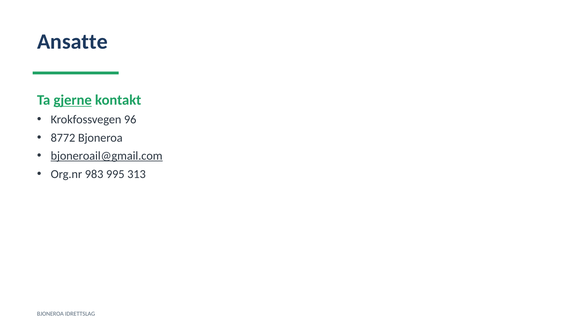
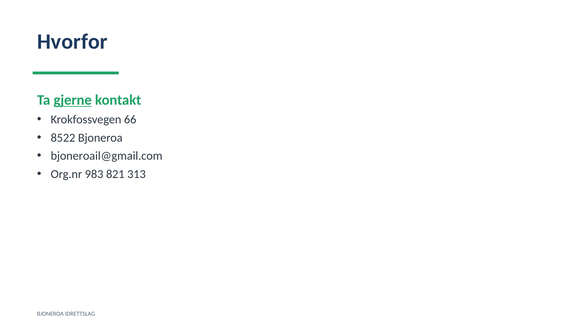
Ansatte: Ansatte -> Hvorfor (72, 42)
96: 96 -> 66 (130, 120)
8772: 8772 -> 8522 (63, 138)
bjoneroail@gmail.com underline: present -> none (107, 156)
995: 995 -> 821 (115, 174)
